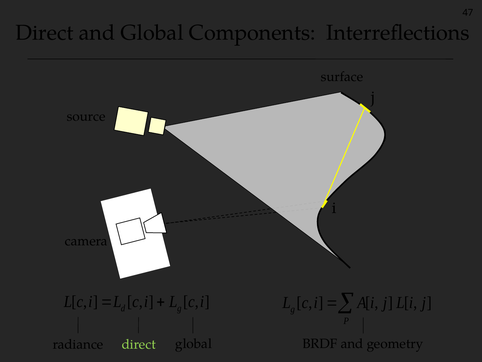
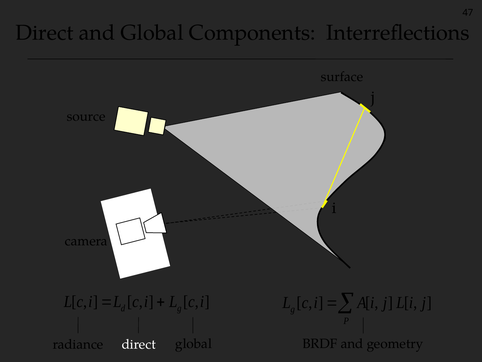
direct colour: light green -> white (139, 344)
